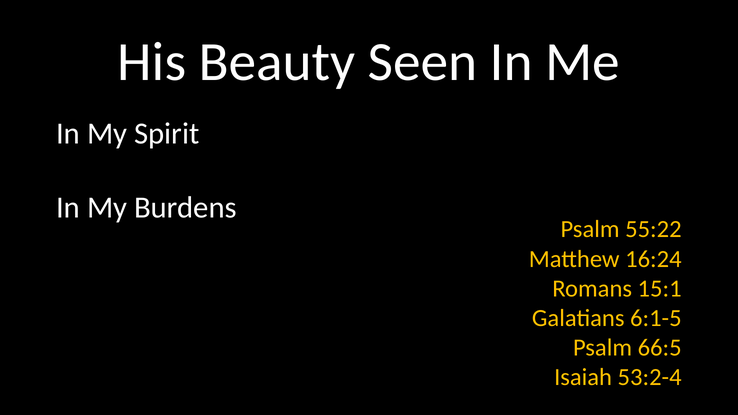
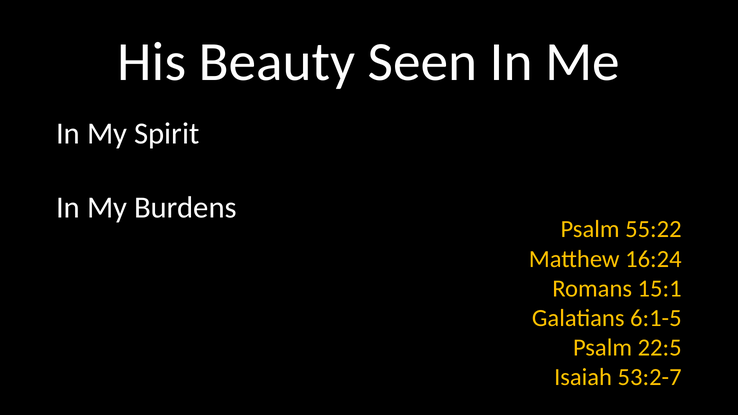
66:5: 66:5 -> 22:5 (660, 348)
53:2-4: 53:2-4 -> 53:2-7 (650, 377)
